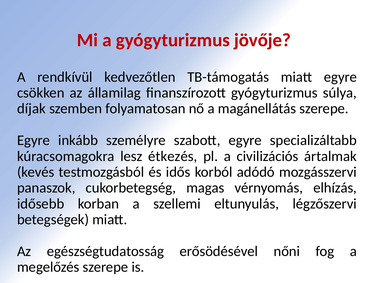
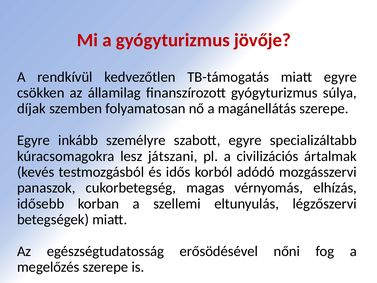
étkezés: étkezés -> játszani (173, 156)
